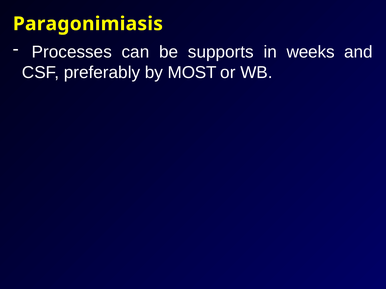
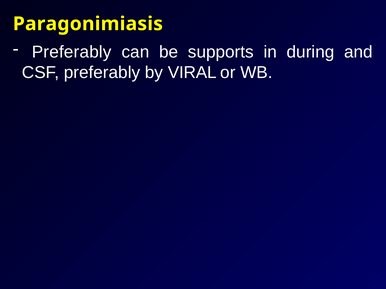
Processes: Processes -> Preferably (72, 52)
weeks: weeks -> during (311, 52)
MOST: MOST -> VIRAL (192, 73)
